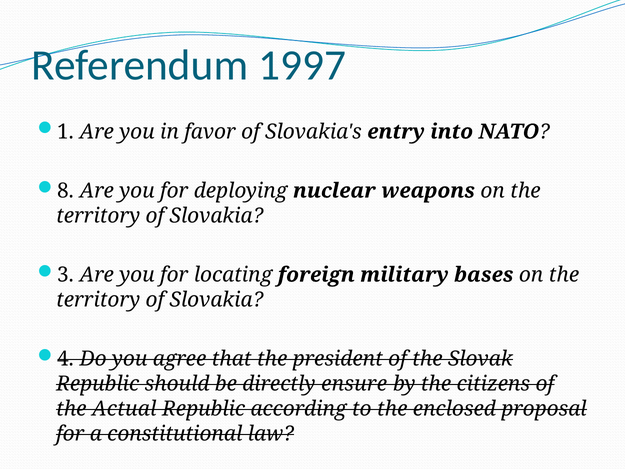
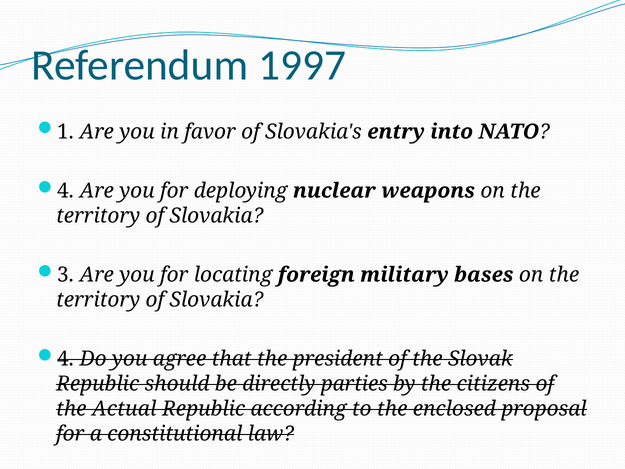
8: 8 -> 4 (66, 191)
ensure: ensure -> parties (354, 384)
